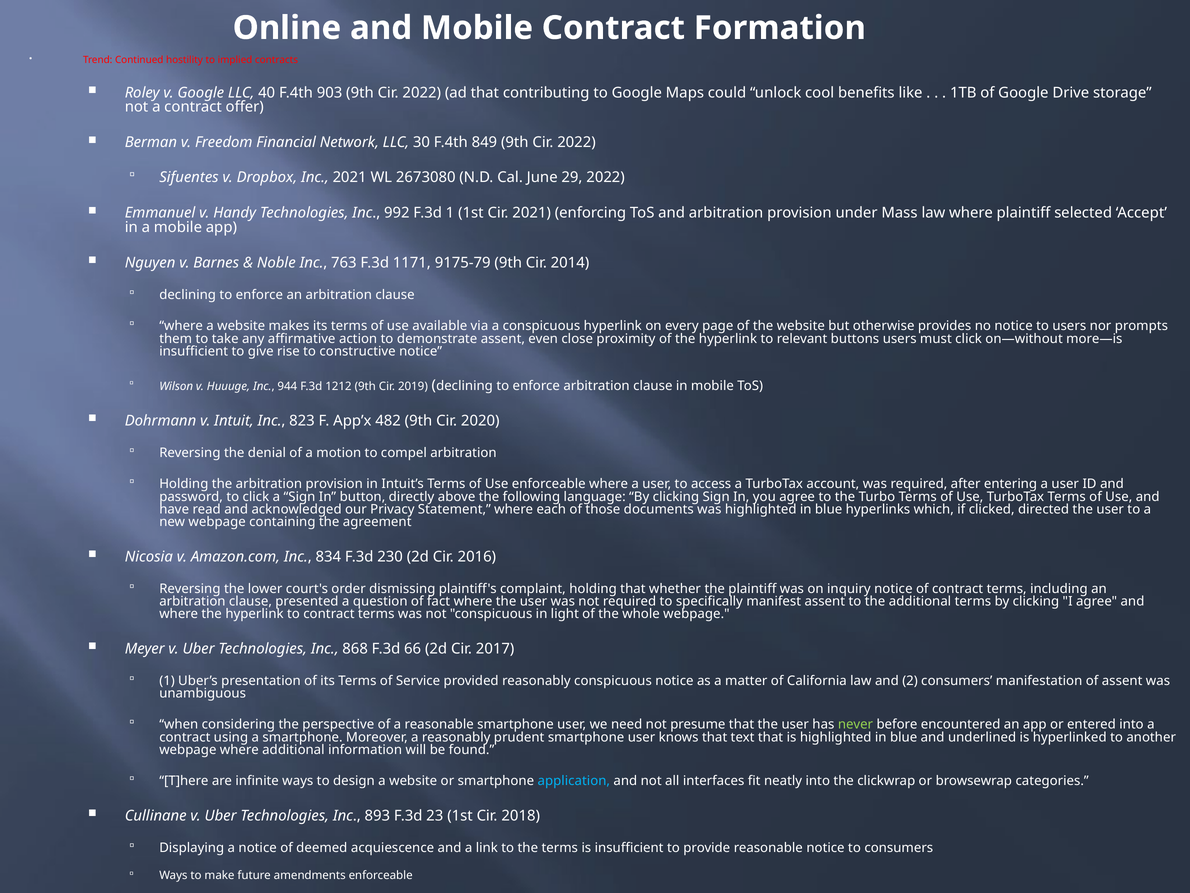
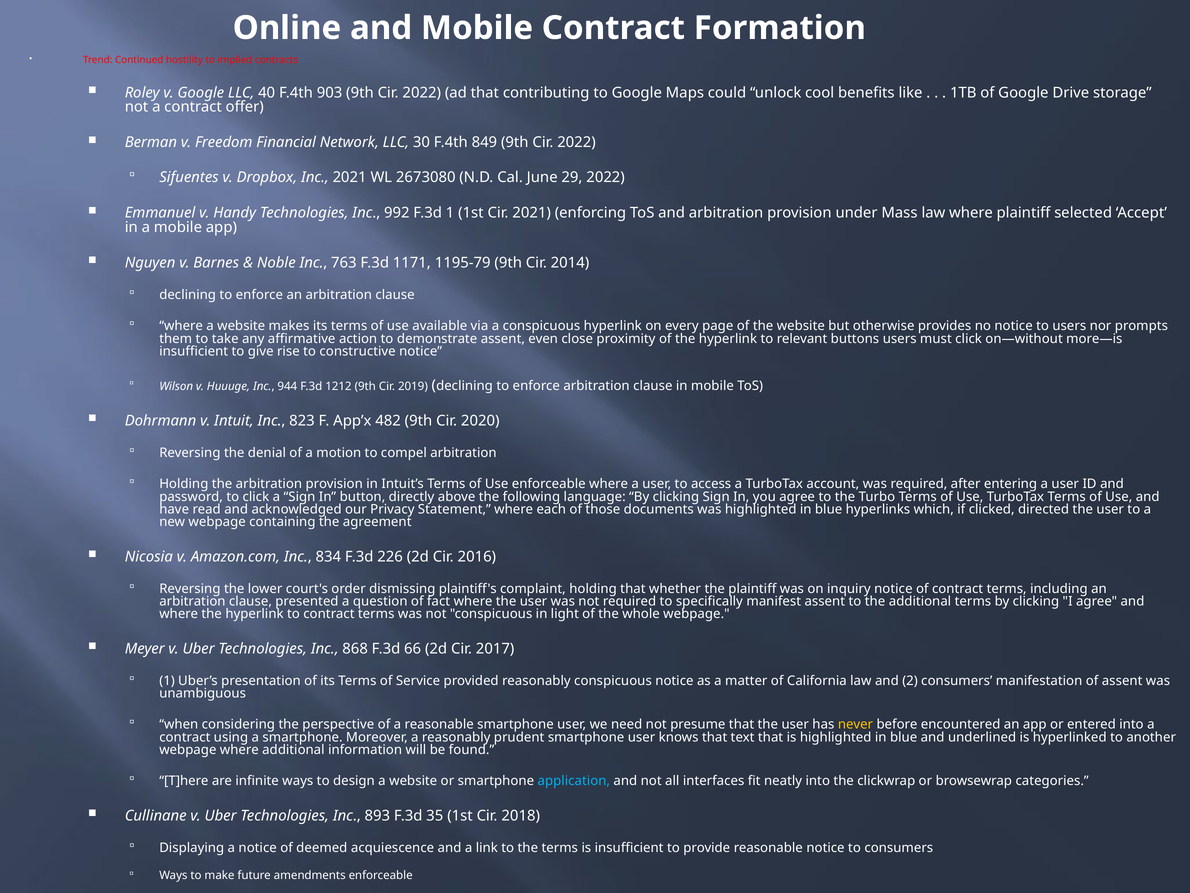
9175-79: 9175-79 -> 1195-79 (463, 263)
230: 230 -> 226 (390, 556)
never colour: light green -> yellow (855, 724)
23: 23 -> 35 (435, 815)
